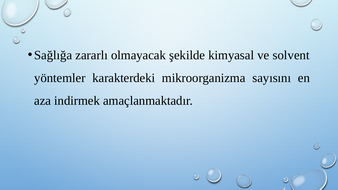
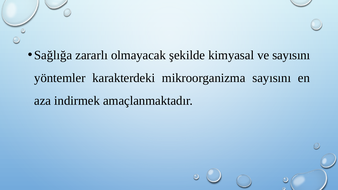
ve solvent: solvent -> sayısını (291, 55)
